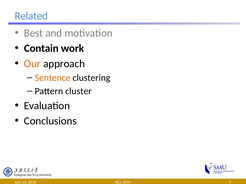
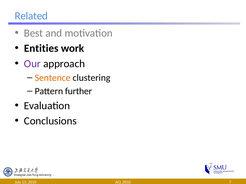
Contain: Contain -> Entities (41, 48)
Our colour: orange -> purple (32, 64)
cluster: cluster -> further (78, 91)
